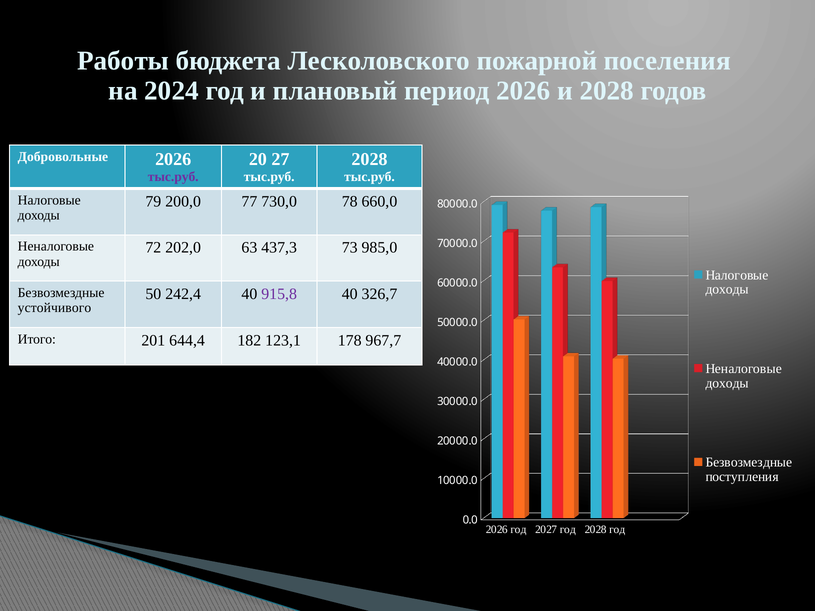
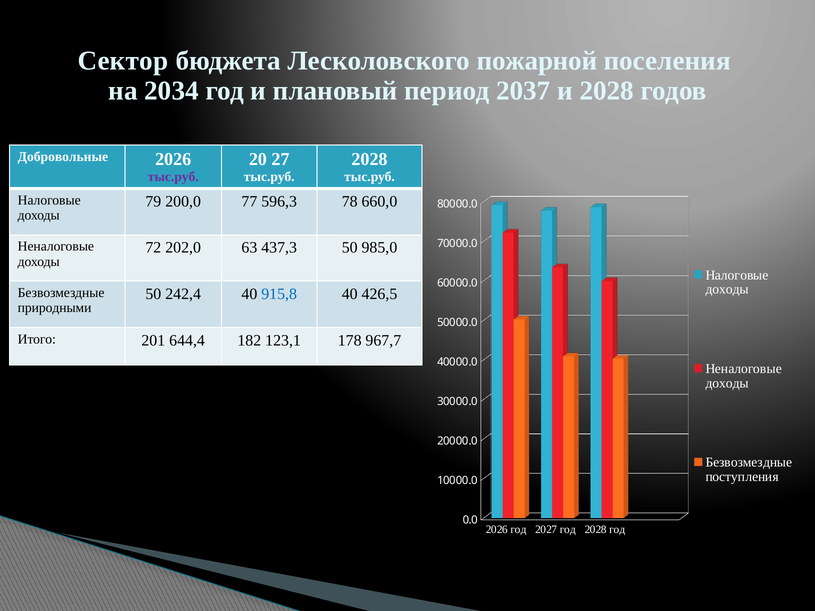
Работы: Работы -> Сектор (123, 61)
2024: 2024 -> 2034 (172, 91)
период 2026: 2026 -> 2037 (523, 91)
730,0: 730,0 -> 596,3 (279, 202)
437,3 73: 73 -> 50 (350, 248)
915,8 colour: purple -> blue (279, 294)
326,7: 326,7 -> 426,5 (379, 294)
устойчивого: устойчивого -> природными (55, 308)
